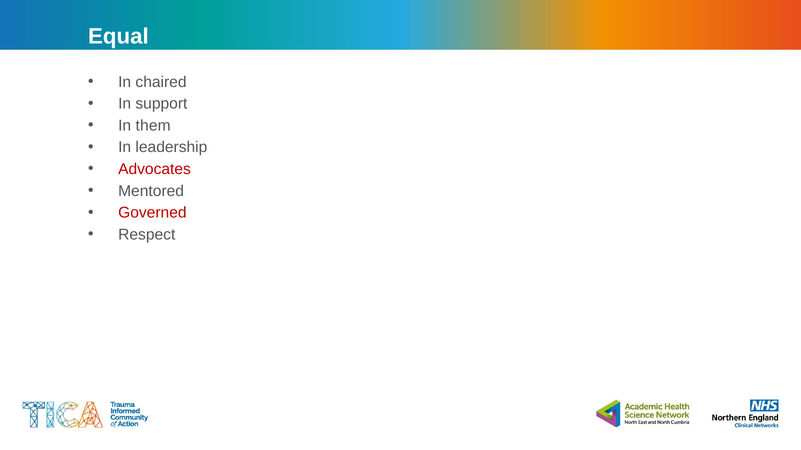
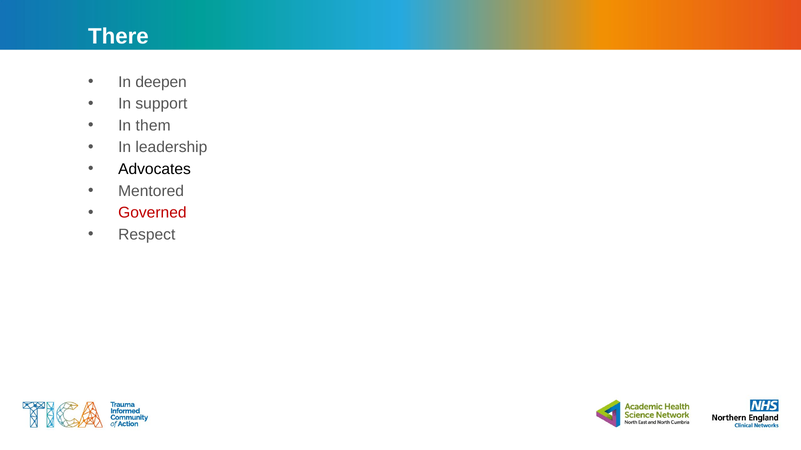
Equal: Equal -> There (118, 36)
chaired: chaired -> deepen (161, 82)
Advocates colour: red -> black (155, 169)
